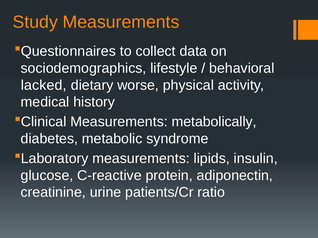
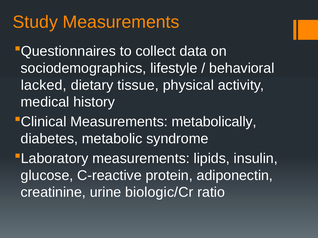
worse: worse -> tissue (138, 85)
patients/Cr: patients/Cr -> biologic/Cr (159, 193)
